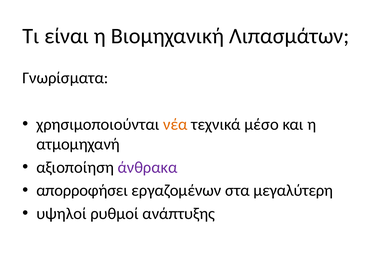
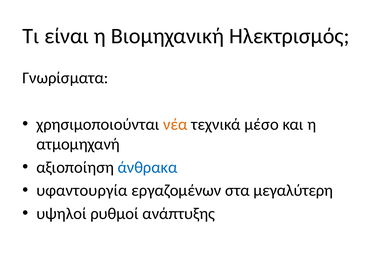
Λιπασμάτων: Λιπασμάτων -> Ηλεκτρισμός (289, 36)
άνθρακα colour: purple -> blue (148, 167)
απορροφήσει: απορροφήσει -> υφαντουργία (82, 191)
